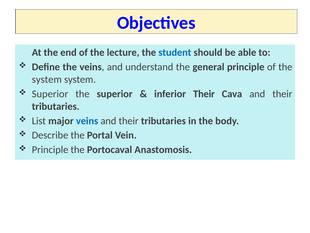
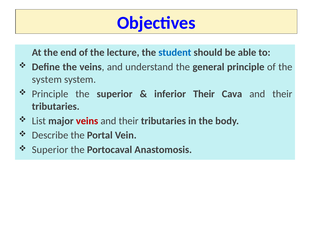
Superior: Superior -> Principle (50, 94)
veins colour: blue -> red (87, 121)
Principle: Principle -> Superior (50, 150)
